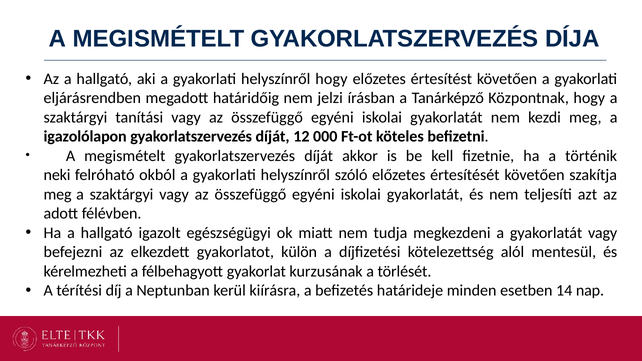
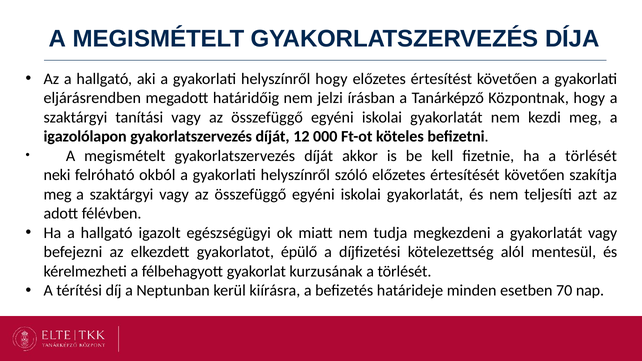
ha a történik: történik -> törlését (591, 156)
külön: külön -> épülő (299, 252)
14: 14 -> 70 (564, 291)
